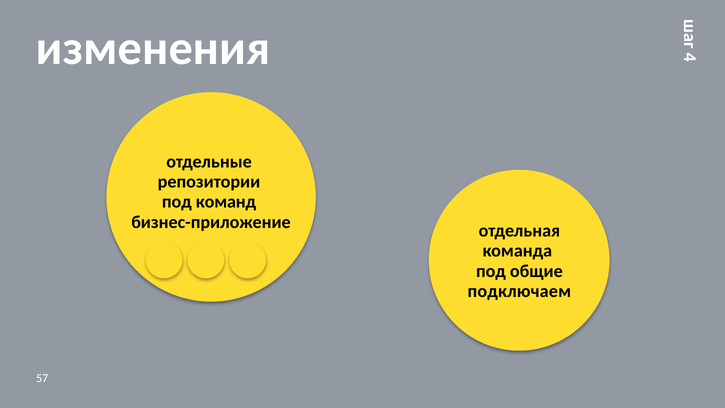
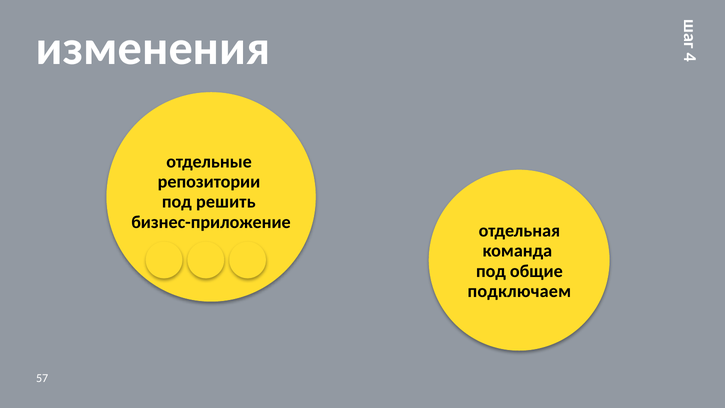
команд: команд -> решить (226, 202)
